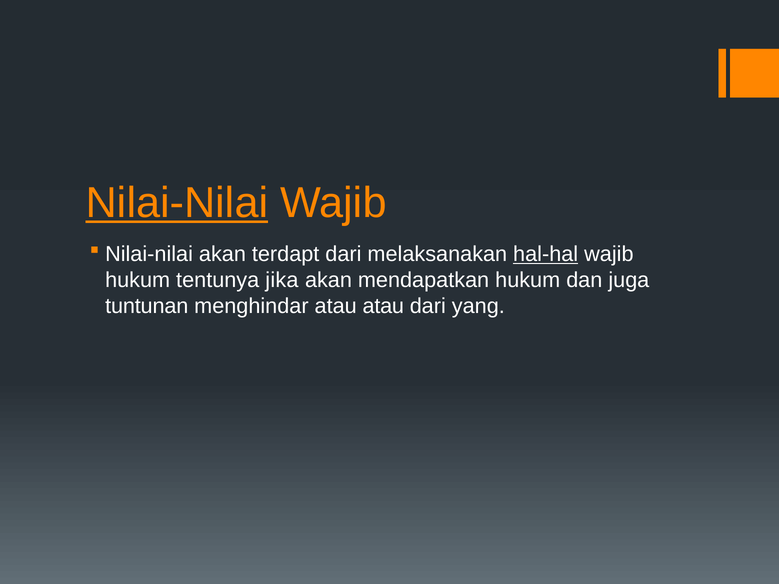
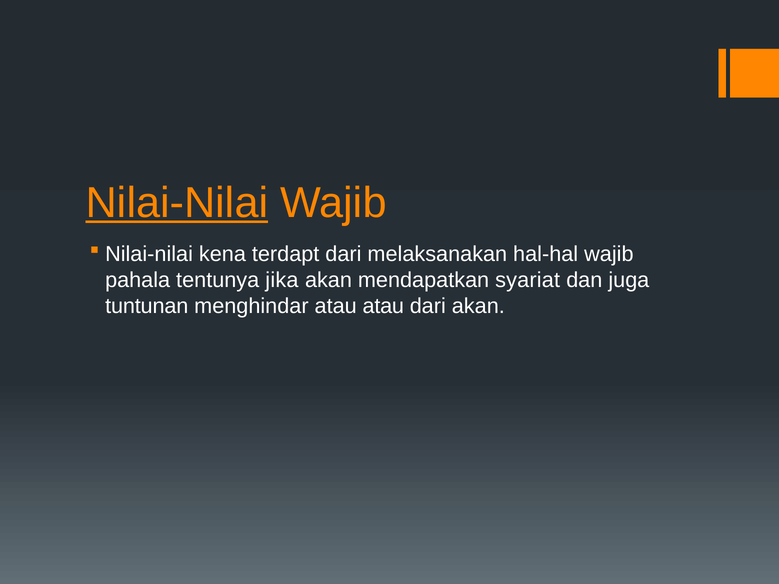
Nilai-nilai akan: akan -> kena (222, 254)
hal-hal underline: present -> none (546, 254)
hukum: hukum -> pahala (138, 280)
mendapatkan hukum: hukum -> syariat (528, 280)
dari yang: yang -> akan (478, 306)
